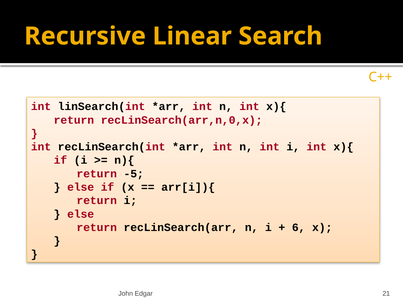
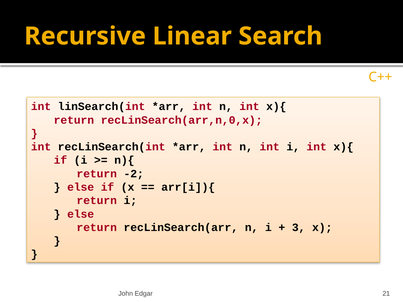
-5: -5 -> -2 (134, 174)
6: 6 -> 3 (299, 228)
